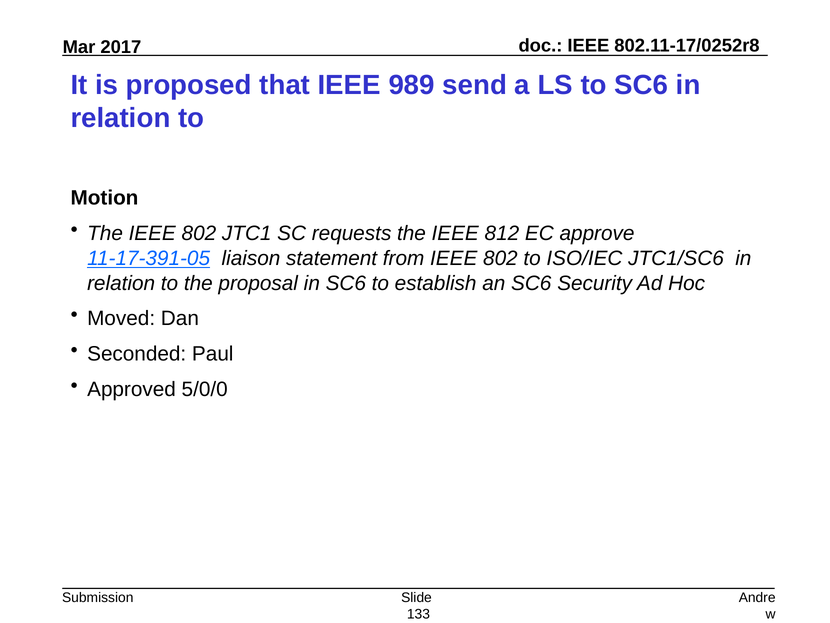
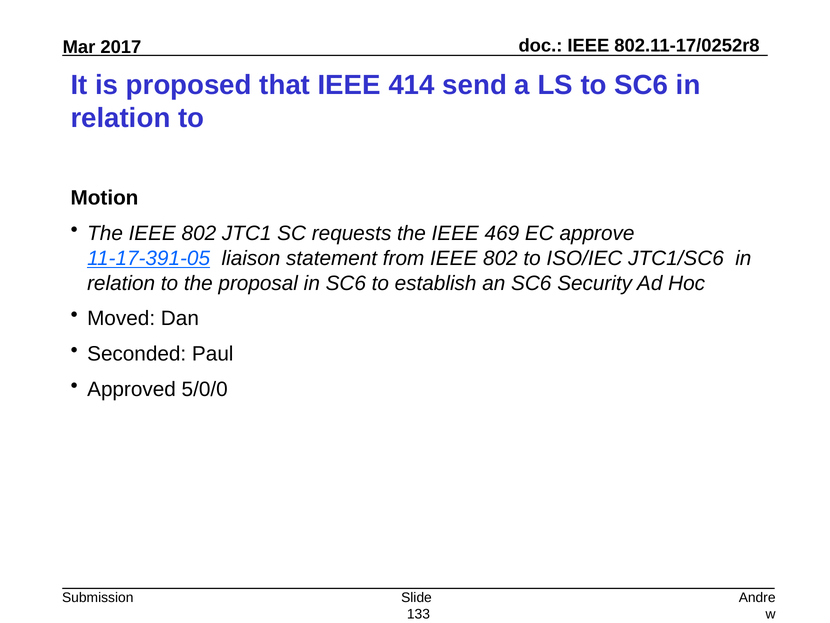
989: 989 -> 414 (412, 85)
812: 812 -> 469 (502, 233)
